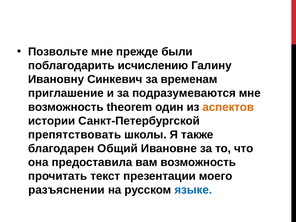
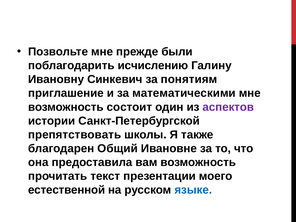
временам: временам -> понятиям (189, 79)
подразумеваются: подразумеваются -> математическими (184, 93)
theorem: theorem -> состоит (129, 107)
аспектов colour: orange -> purple (228, 107)
разъяснении: разъяснении -> естественной (67, 190)
